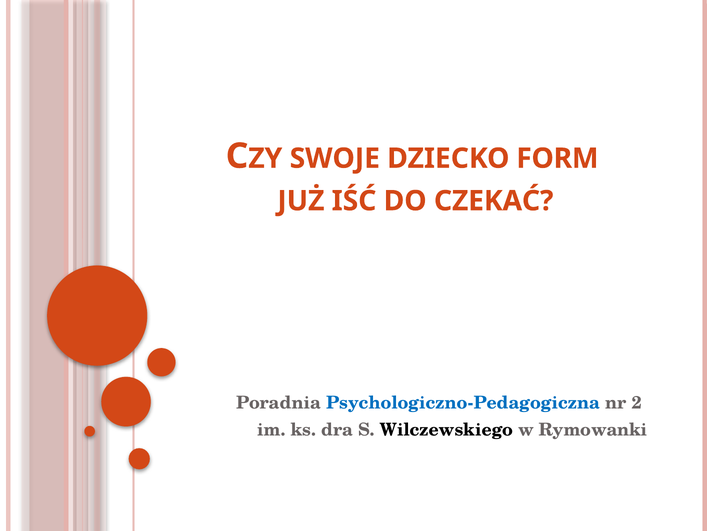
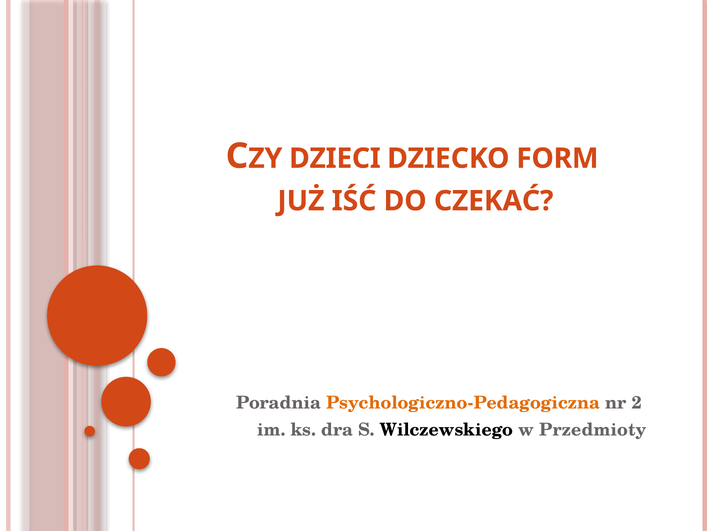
SWOJE: SWOJE -> DZIECI (335, 158)
Psychologiczno-Pedagogiczna colour: blue -> orange (463, 402)
Rymowanki: Rymowanki -> Przedmioty (593, 429)
